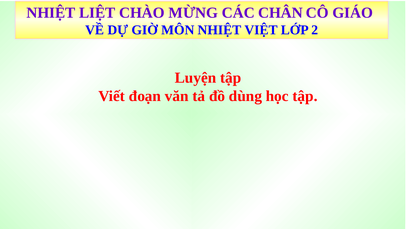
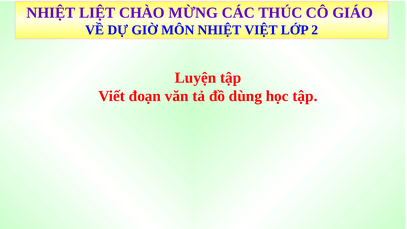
CHÂN: CHÂN -> THÚC (280, 13)
